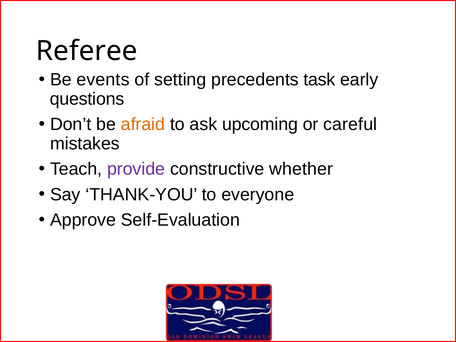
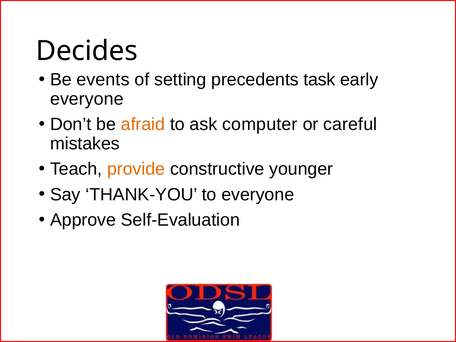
Referee: Referee -> Decides (87, 51)
questions: questions -> everyone (87, 99)
upcoming: upcoming -> computer (260, 124)
provide colour: purple -> orange (136, 169)
whether: whether -> younger (301, 169)
